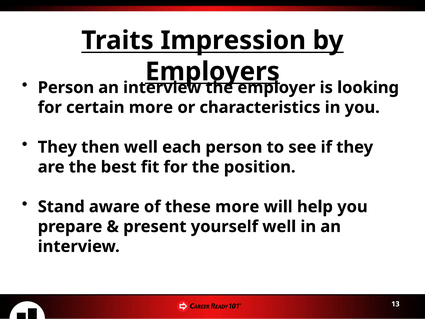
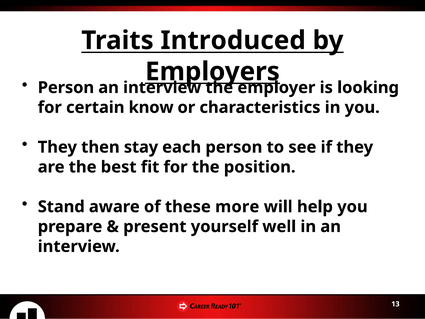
Impression: Impression -> Introduced (233, 40)
certain more: more -> know (151, 107)
then well: well -> stay (141, 147)
